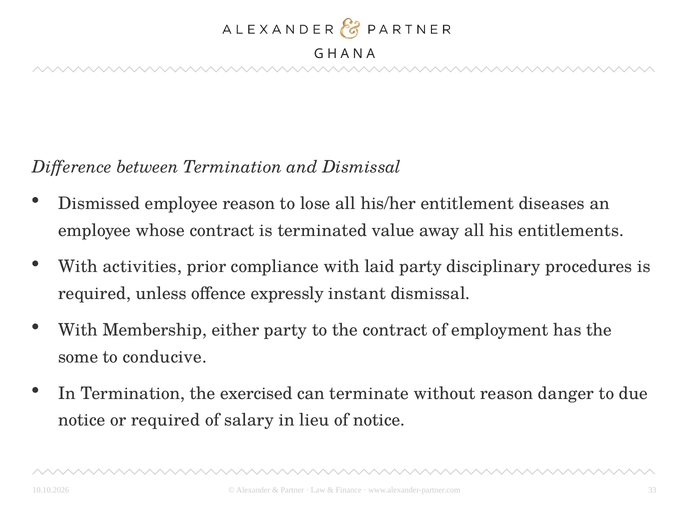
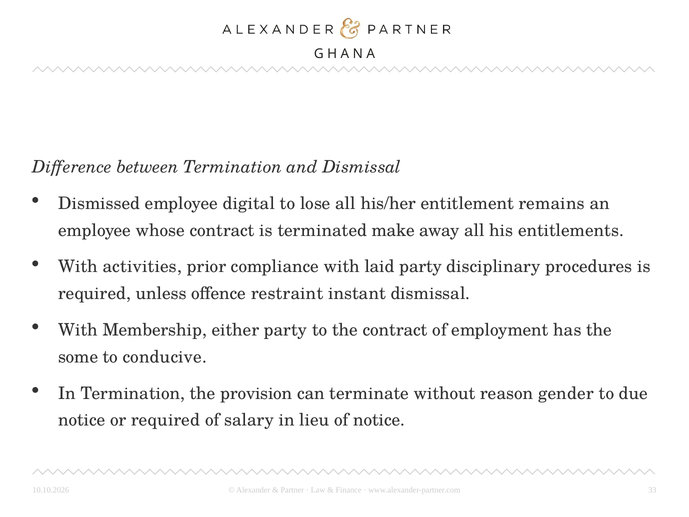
employee reason: reason -> digital (249, 203)
diseases: diseases -> remains (552, 203)
value: value -> make (393, 230)
expressly: expressly -> restraint (287, 293)
exercised: exercised -> provision (256, 393)
danger: danger -> gender (566, 393)
